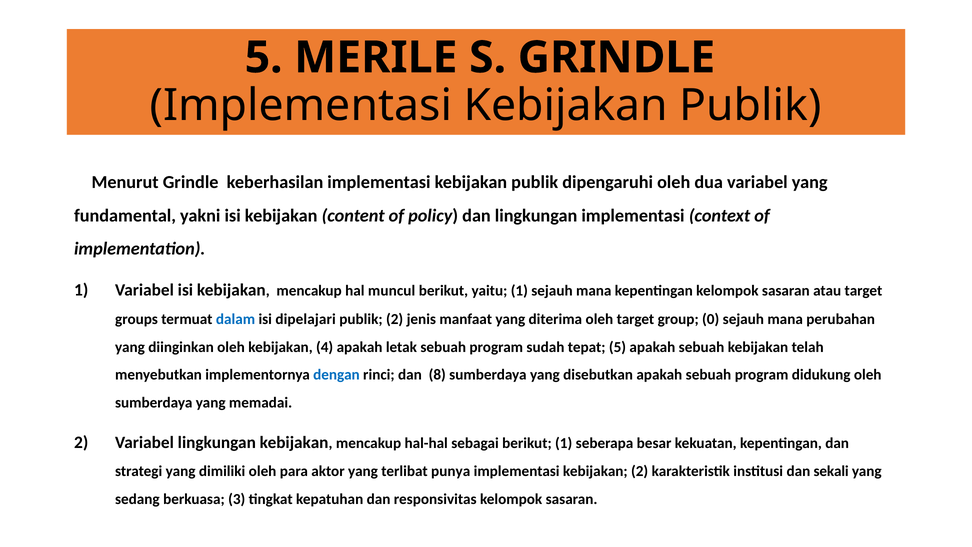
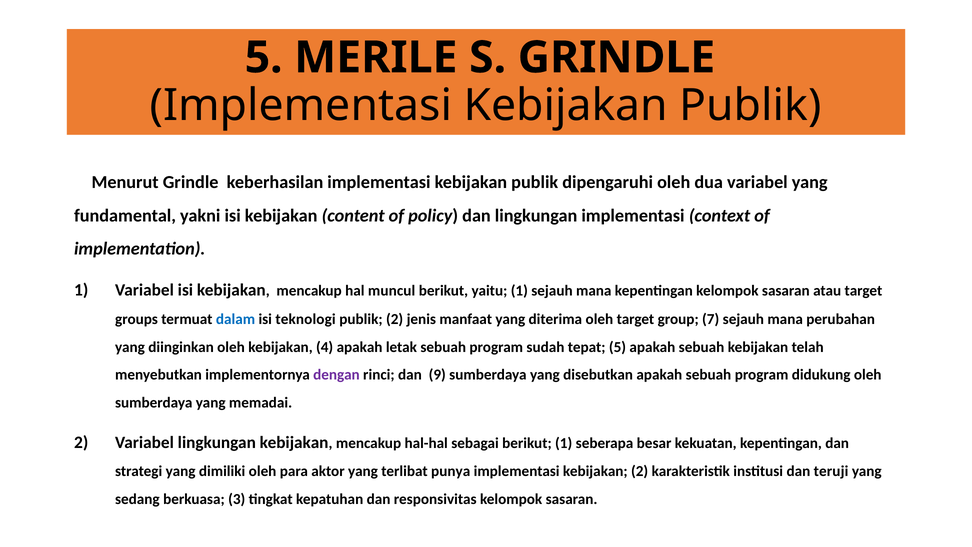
dipelajari: dipelajari -> teknologi (306, 319)
0: 0 -> 7 (711, 319)
dengan colour: blue -> purple (336, 375)
8: 8 -> 9 (437, 375)
sekali: sekali -> teruji (831, 471)
